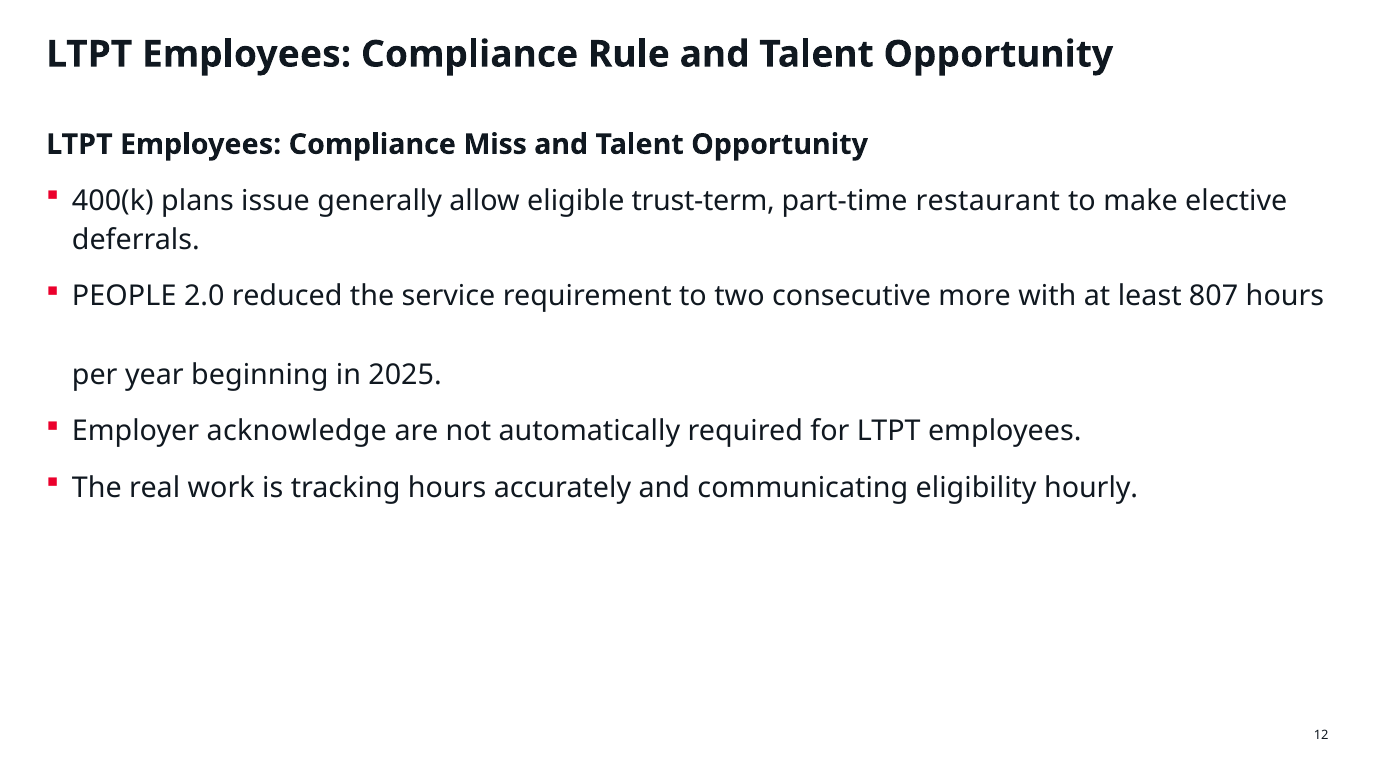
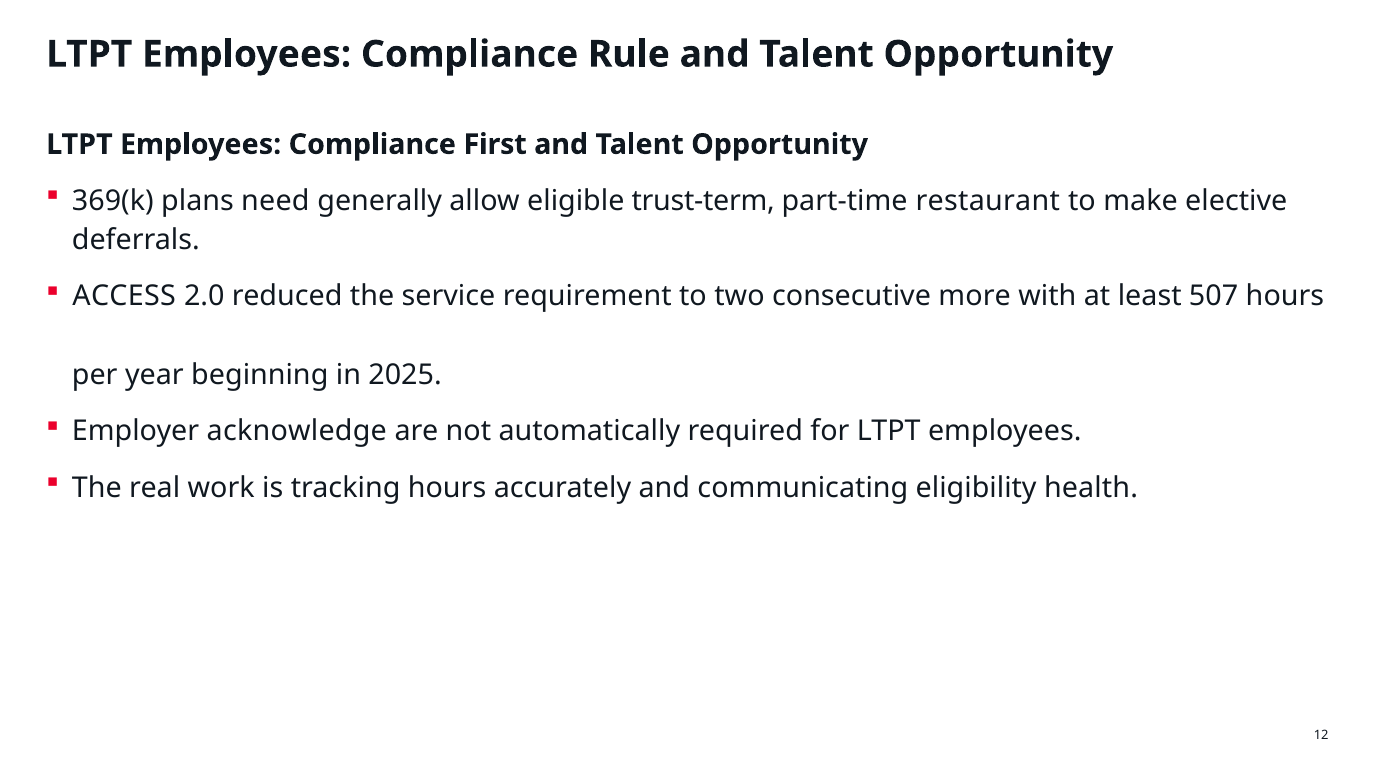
Miss: Miss -> First (495, 144)
400(k: 400(k -> 369(k (113, 201)
issue: issue -> need (275, 201)
PEOPLE: PEOPLE -> ACCESS (124, 296)
807: 807 -> 507 (1214, 296)
hourly: hourly -> health (1091, 487)
